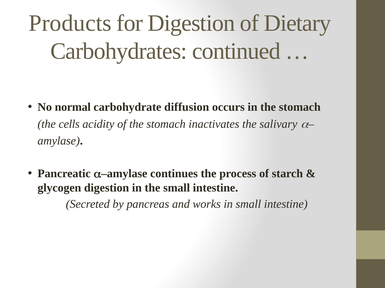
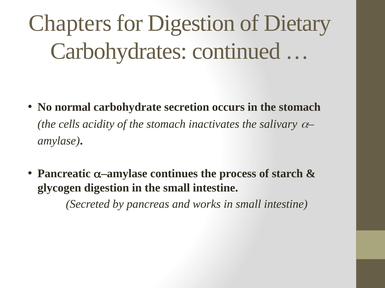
Products: Products -> Chapters (70, 23)
diffusion: diffusion -> secretion (187, 107)
